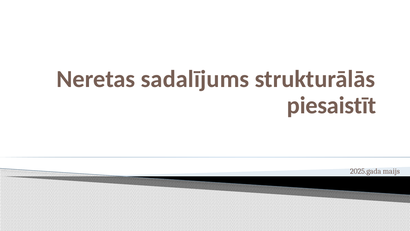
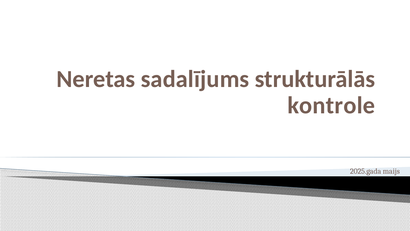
piesaistīt: piesaistīt -> kontrole (331, 105)
